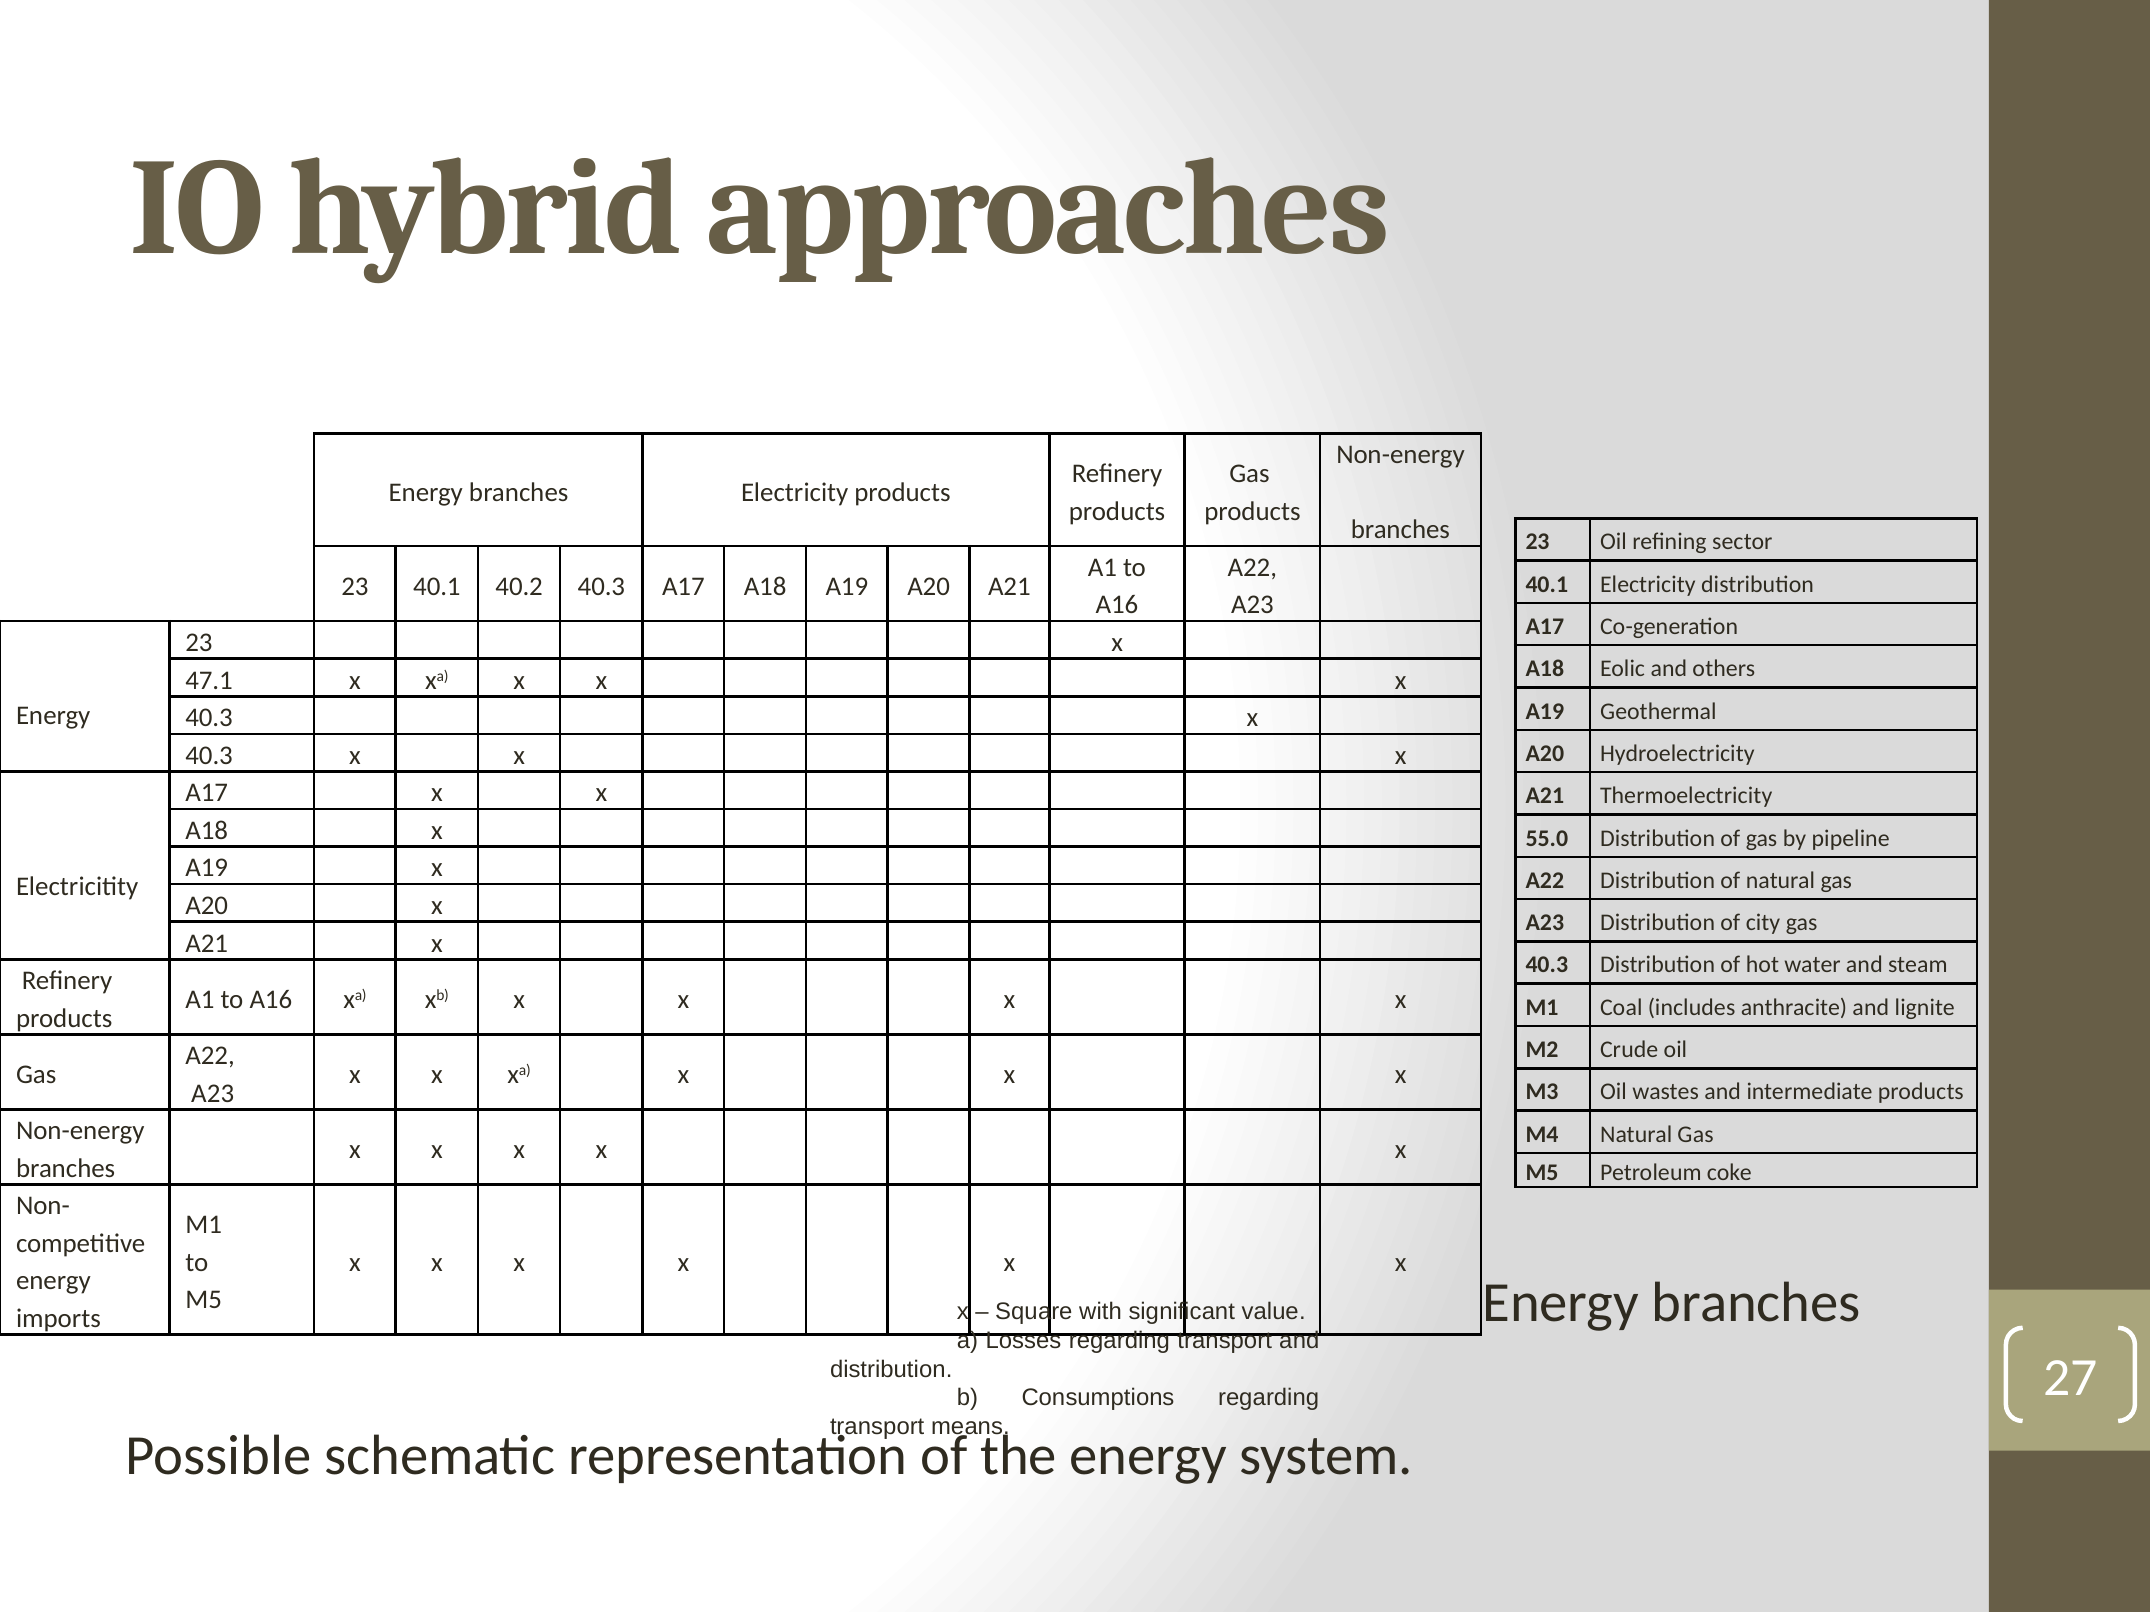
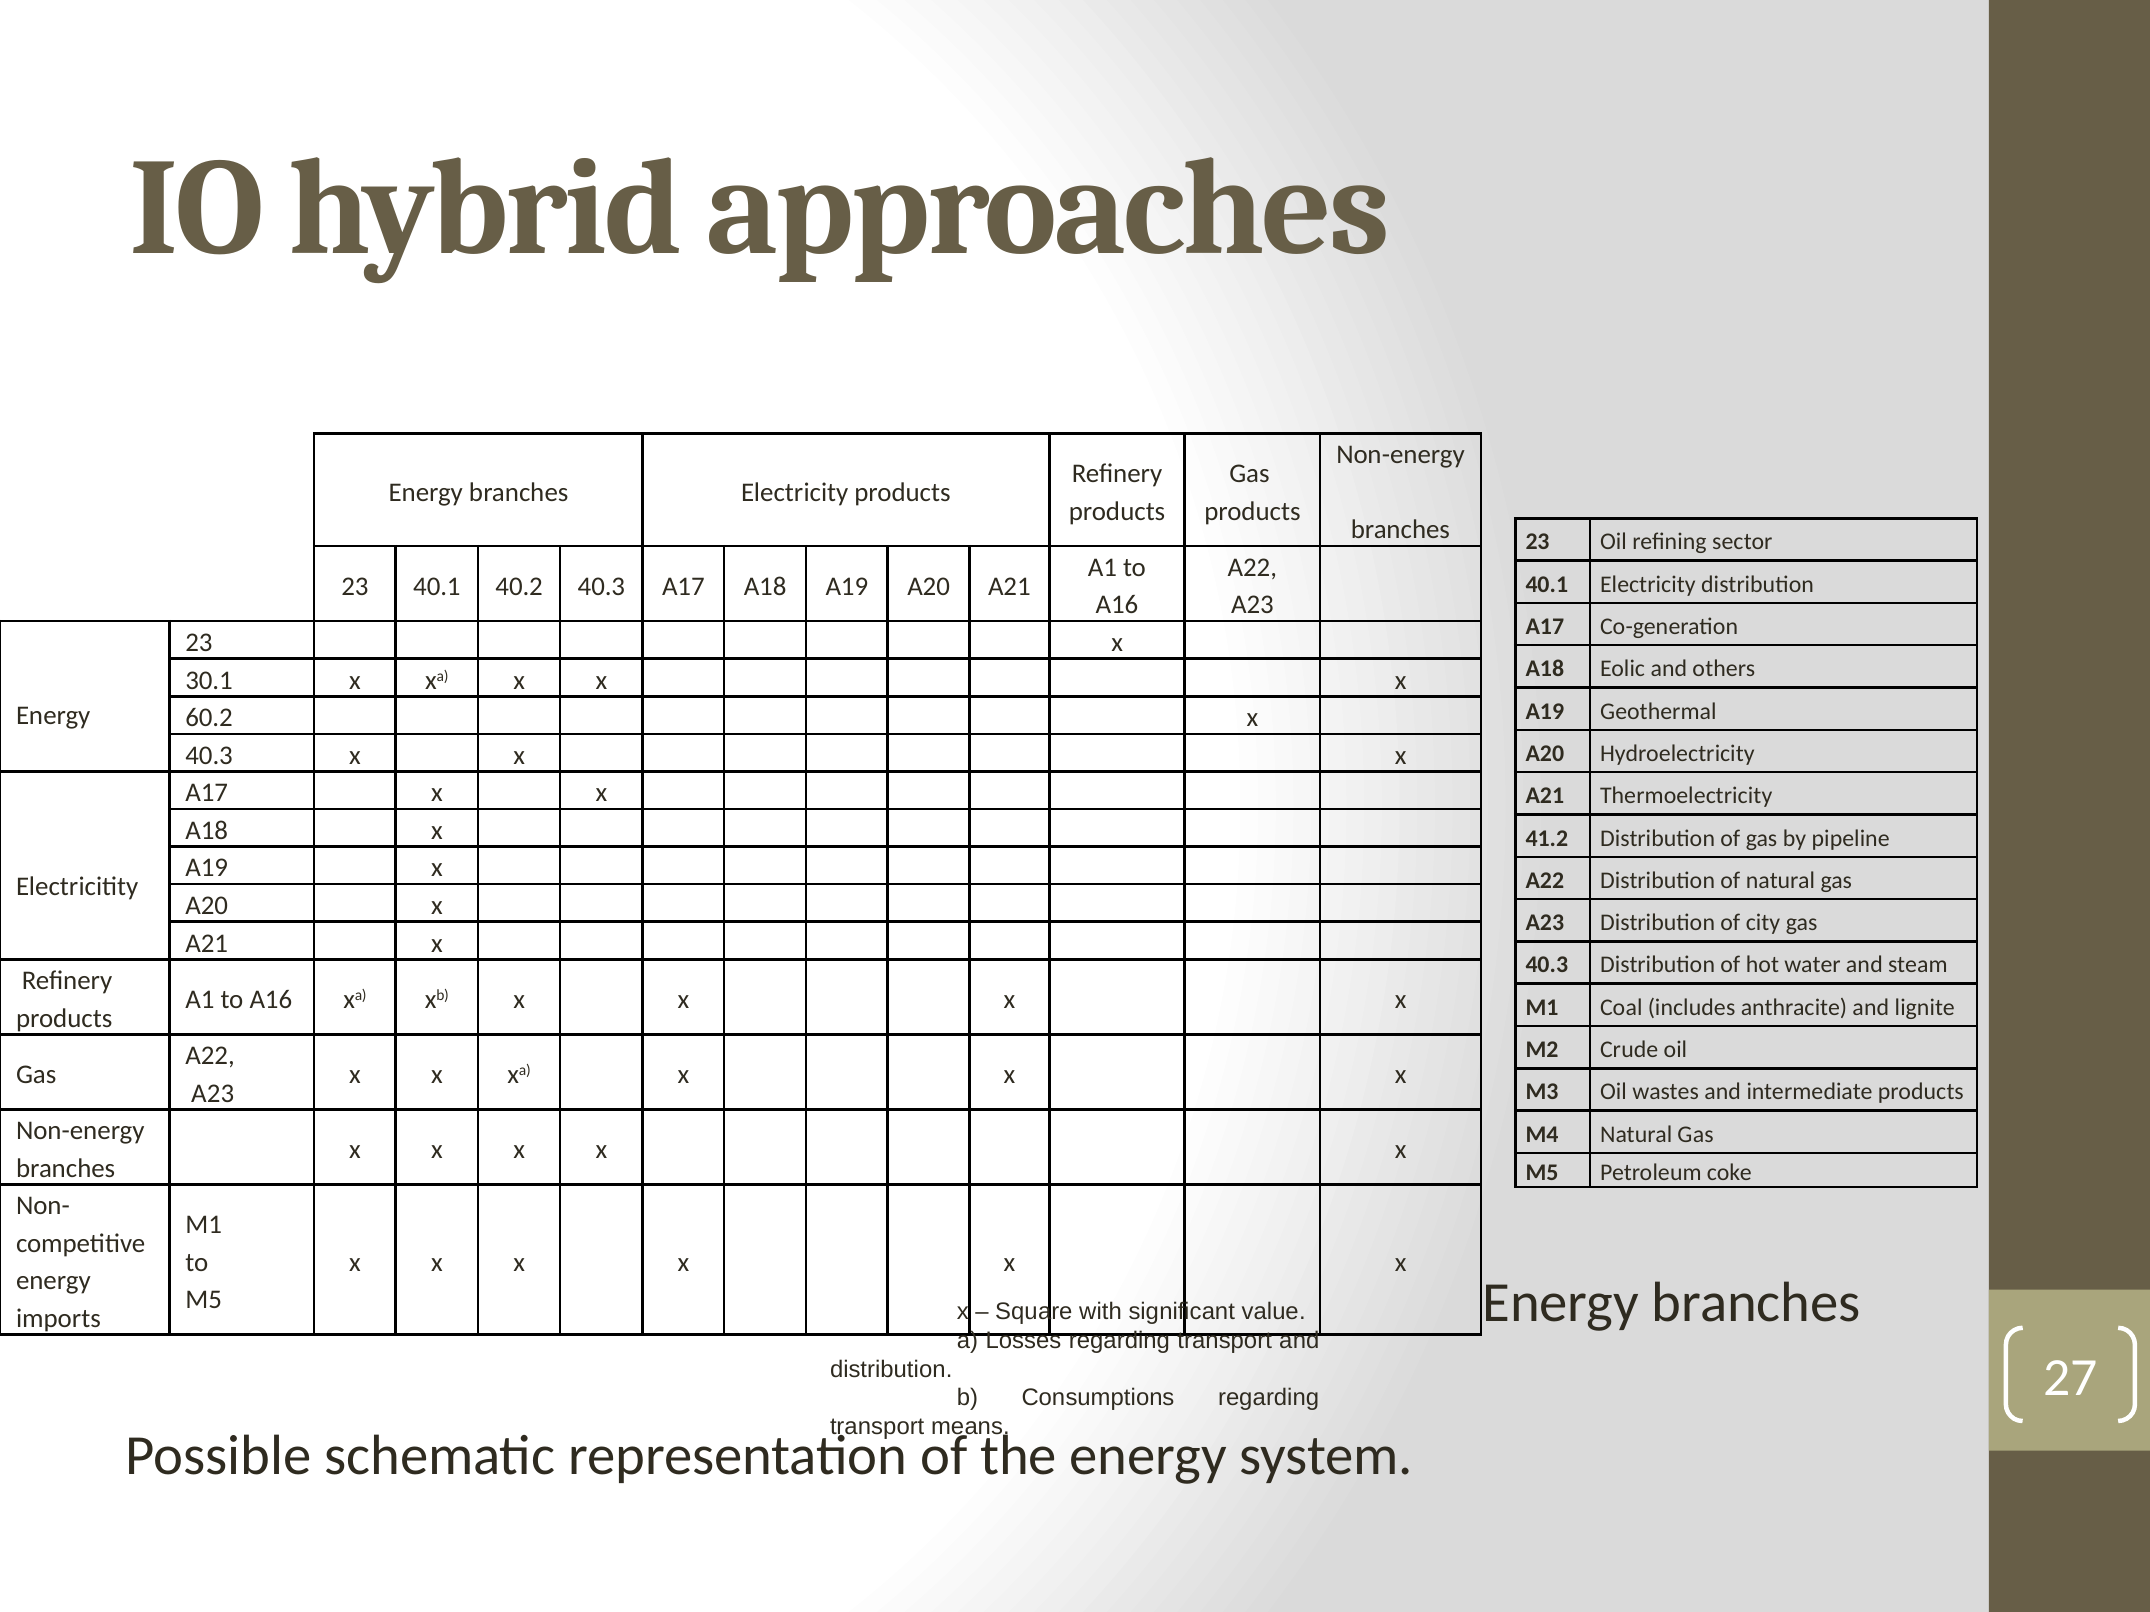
47.1: 47.1 -> 30.1 (209, 680)
40.3: 40.3 -> 60.2 (209, 718)
55.0: 55.0 -> 41.2 (1547, 838)
